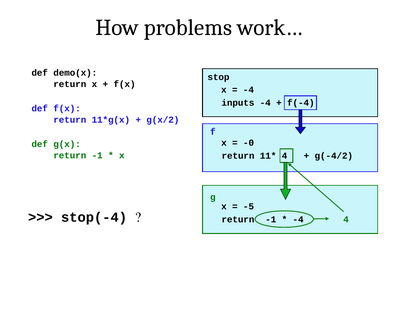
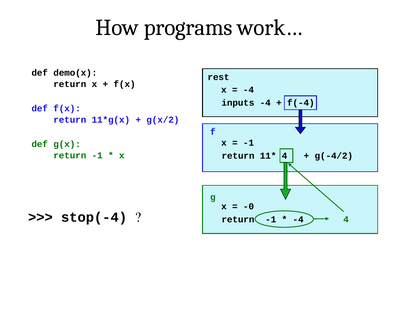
problems: problems -> programs (188, 28)
stop: stop -> rest (218, 77)
-0: -0 -> -1 (249, 143)
-5: -5 -> -0 (249, 207)
